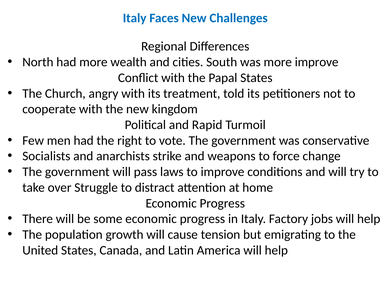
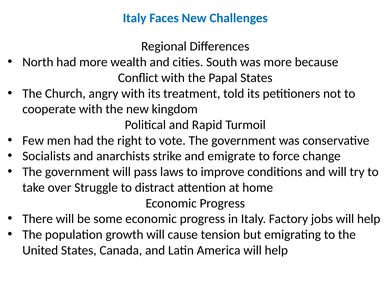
more improve: improve -> because (317, 62)
weapons: weapons -> emigrate (232, 156)
